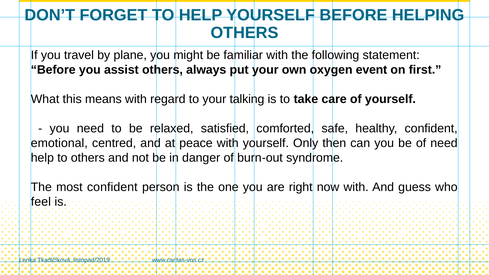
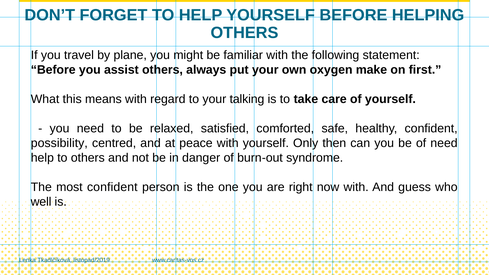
event: event -> make (371, 70)
emotional: emotional -> possibility (59, 143)
feel: feel -> well (41, 202)
